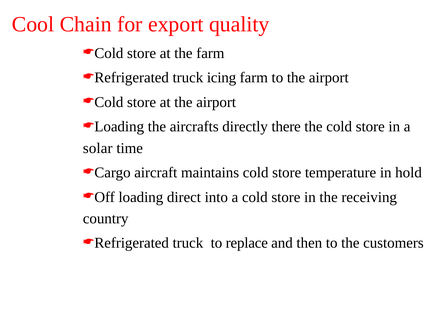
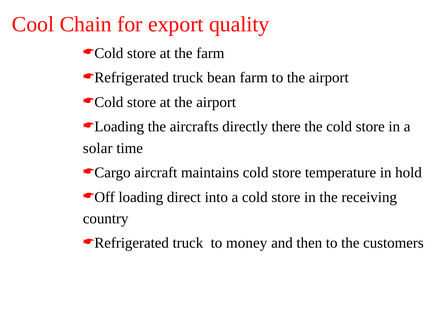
icing: icing -> bean (221, 78)
replace: replace -> money (247, 243)
